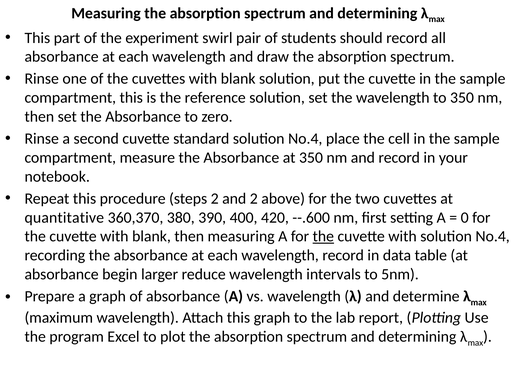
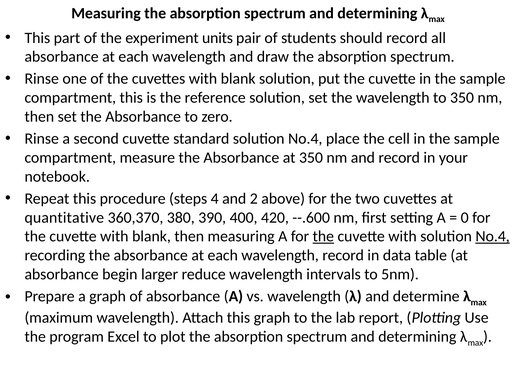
swirl: swirl -> units (218, 38)
steps 2: 2 -> 4 (215, 199)
No.4 underline: none -> present (493, 236)
